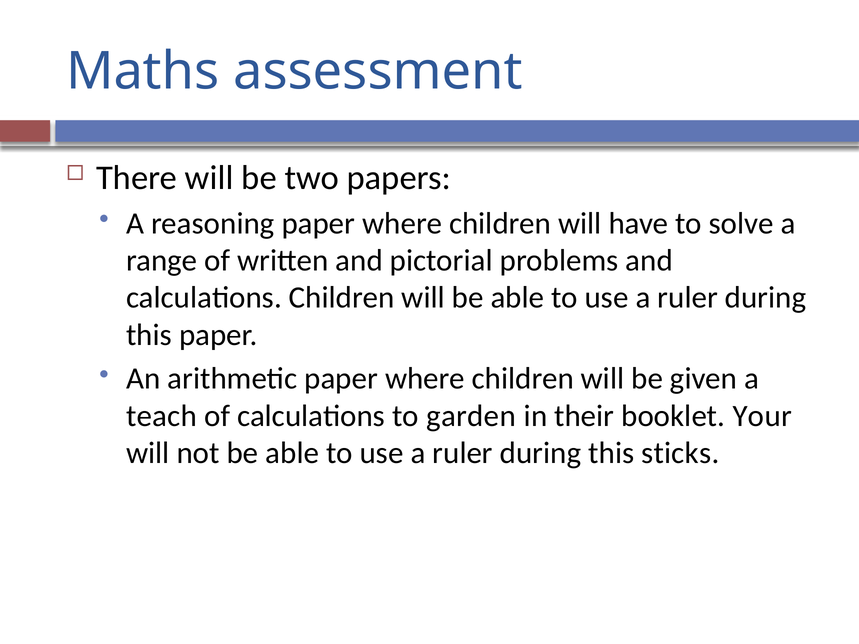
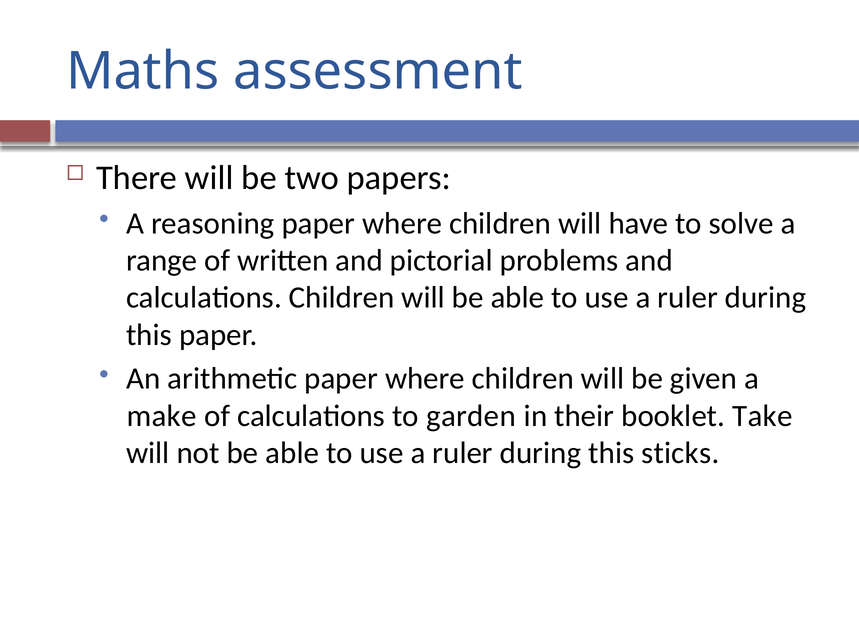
teach: teach -> make (162, 416)
Your: Your -> Take (762, 416)
